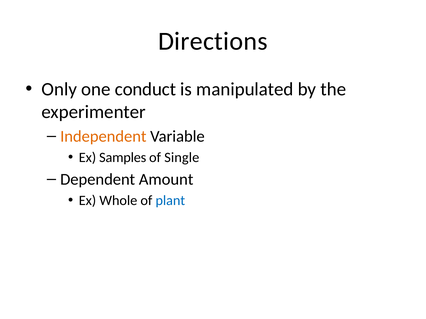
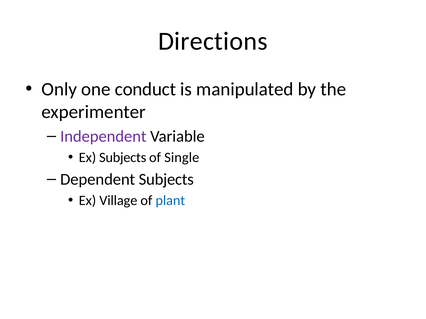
Independent colour: orange -> purple (103, 137)
Ex Samples: Samples -> Subjects (123, 158)
Dependent Amount: Amount -> Subjects (166, 180)
Whole: Whole -> Village (118, 201)
